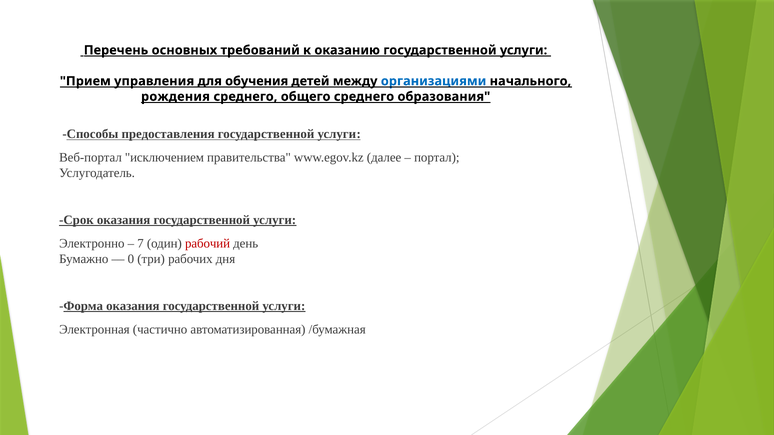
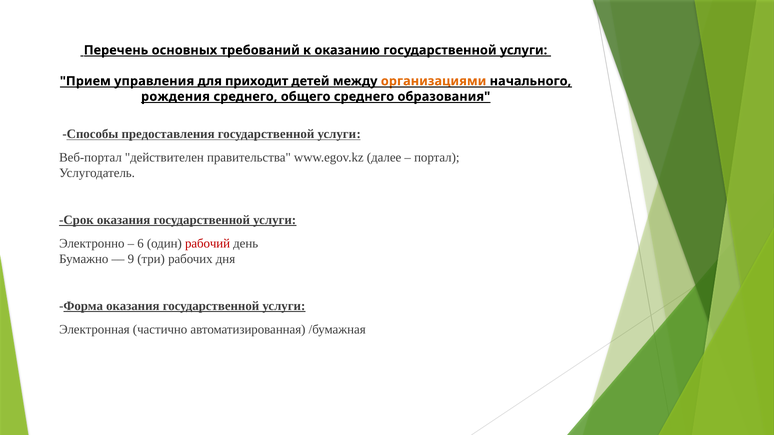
обучения: обучения -> приходит (257, 81)
организациями colour: blue -> orange (434, 81)
исключением: исключением -> действителен (164, 158)
7: 7 -> 6 (140, 244)
0: 0 -> 9 (131, 259)
